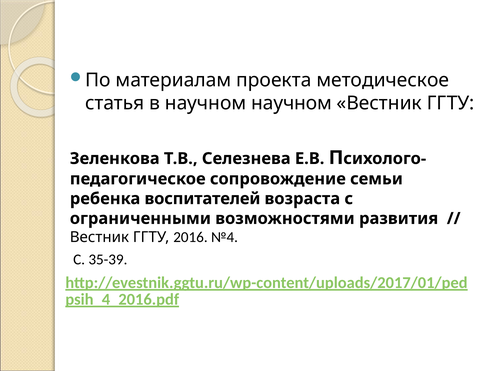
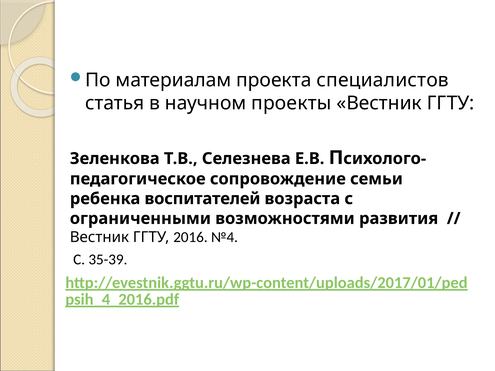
методическое: методическое -> специалистов (383, 80)
научном научном: научном -> проекты (291, 103)
